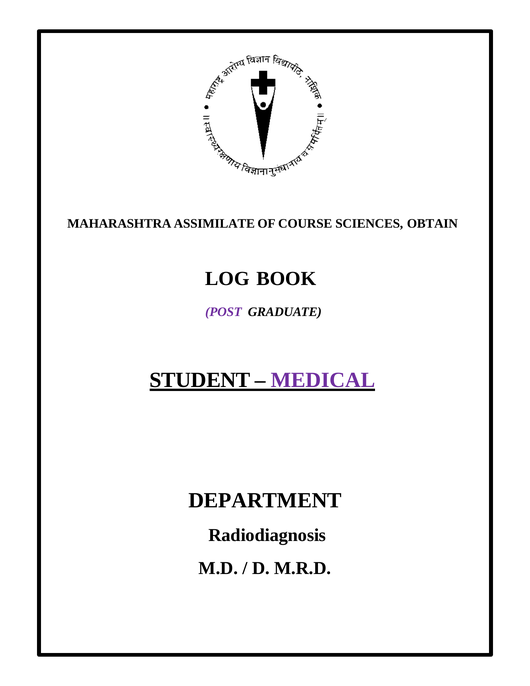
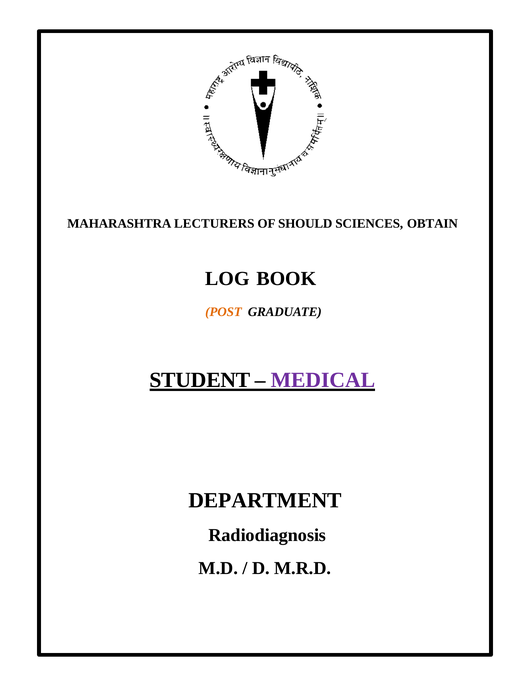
ASSIMILATE: ASSIMILATE -> LECTURERS (214, 224)
COURSE: COURSE -> SHOULD (305, 224)
POST colour: purple -> orange (224, 312)
